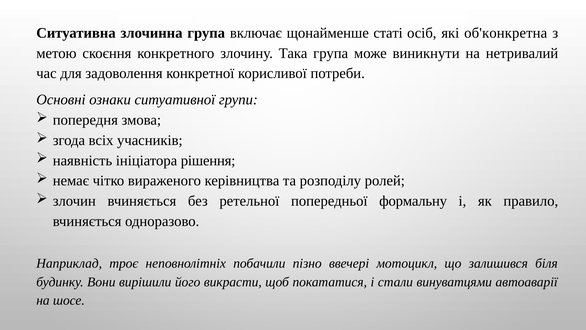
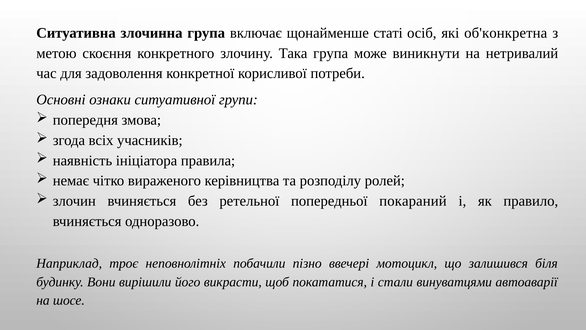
рішення: рішення -> правила (208, 160)
формальну: формальну -> покараний (413, 201)
